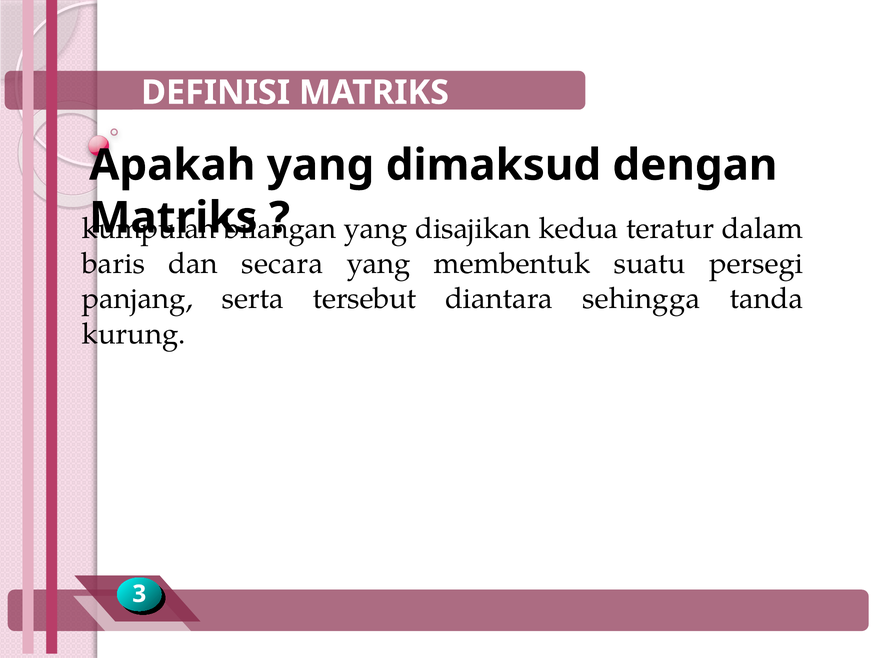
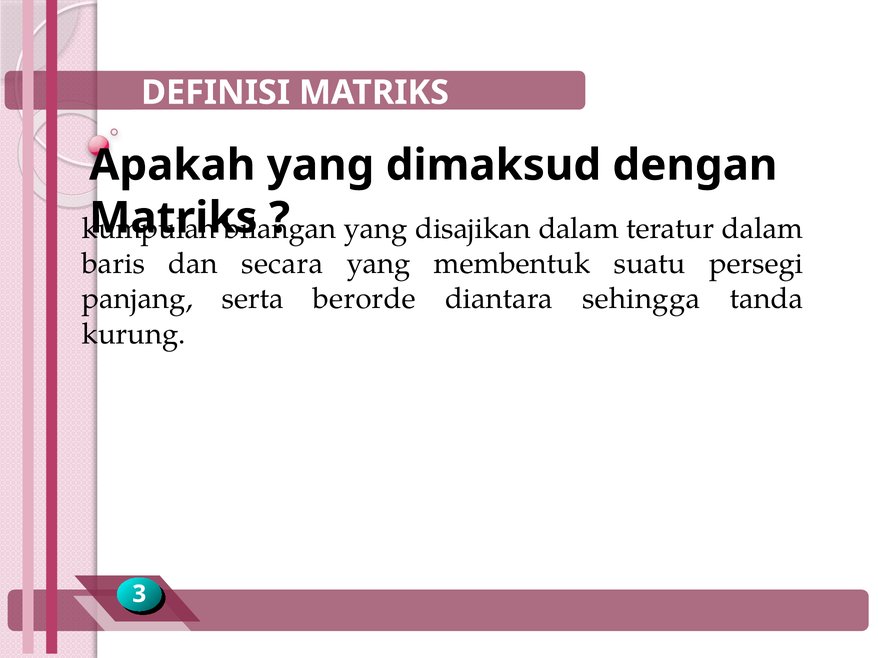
disajikan kedua: kedua -> dalam (579, 229)
tersebut: tersebut -> berorde (364, 299)
